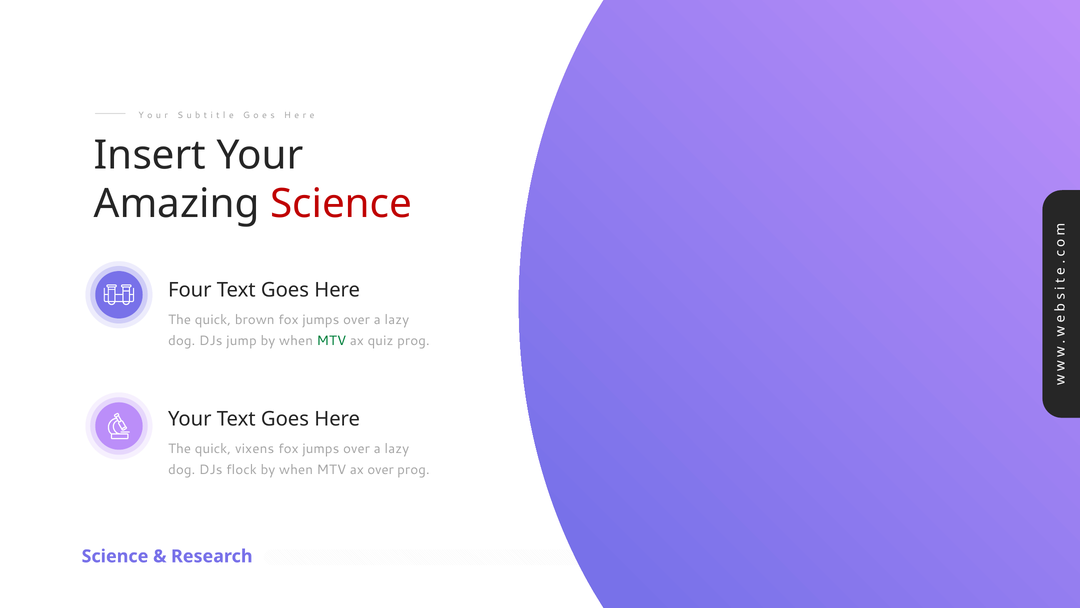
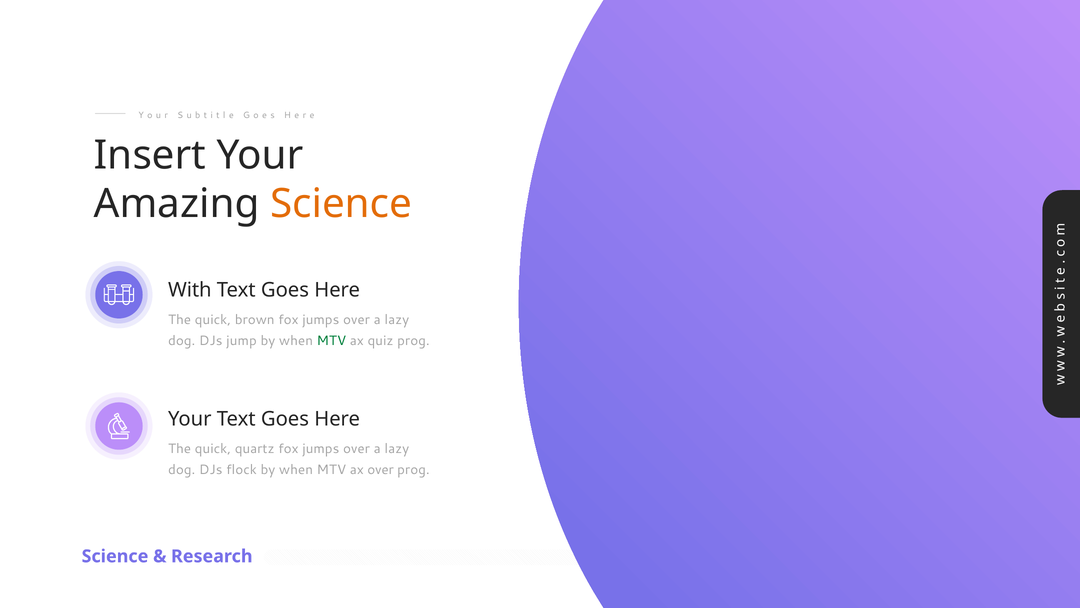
Science colour: red -> orange (341, 204)
Four: Four -> With (190, 290)
vixens: vixens -> quartz (255, 448)
